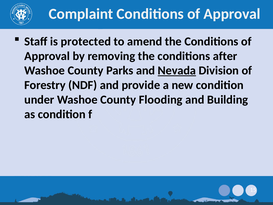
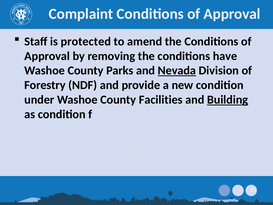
after: after -> have (225, 56)
Flooding: Flooding -> Facilities (161, 100)
Building underline: none -> present (228, 100)
